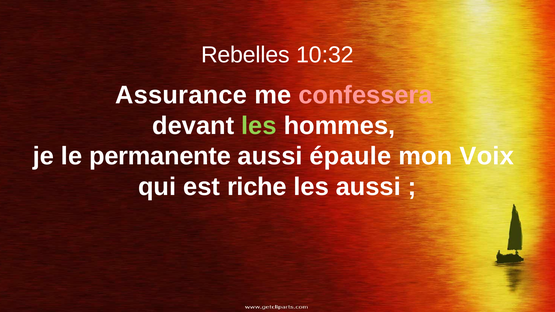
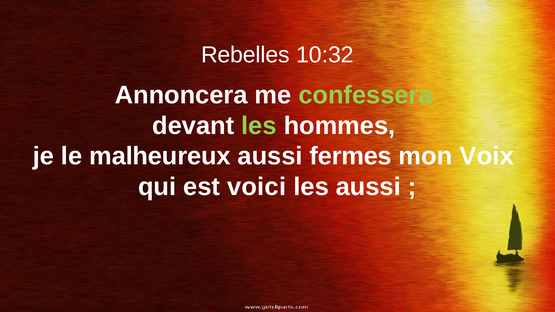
Assurance: Assurance -> Annoncera (181, 95)
confessera colour: pink -> light green (366, 95)
permanente: permanente -> malheureux (160, 156)
épaule: épaule -> fermes (351, 156)
riche: riche -> voici (257, 187)
